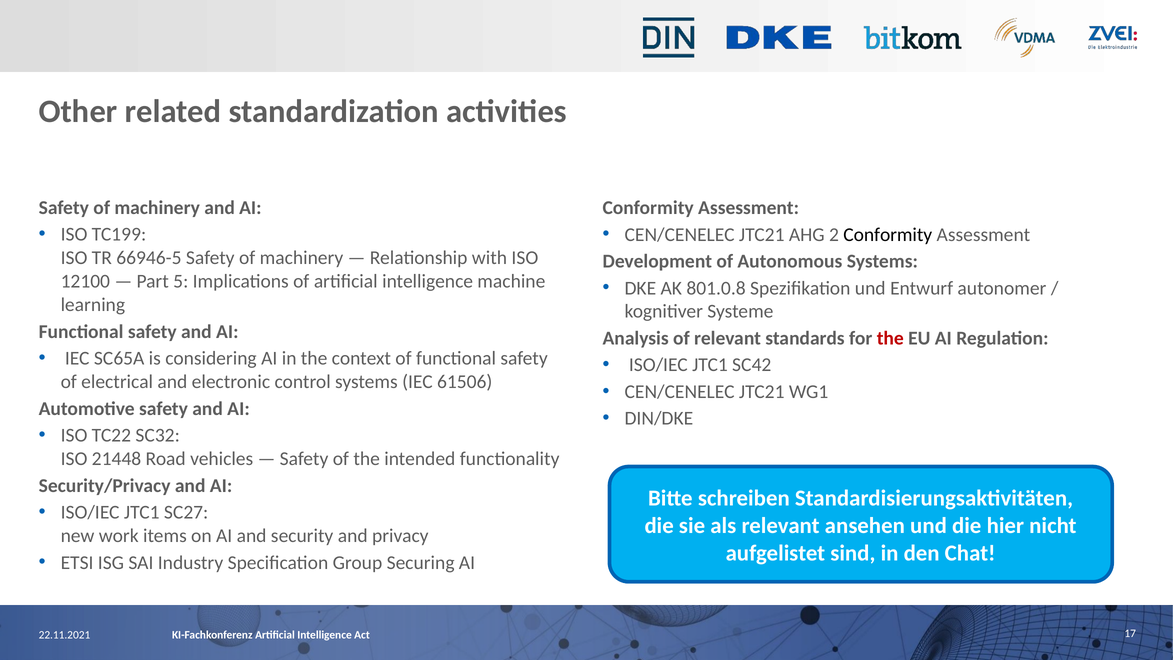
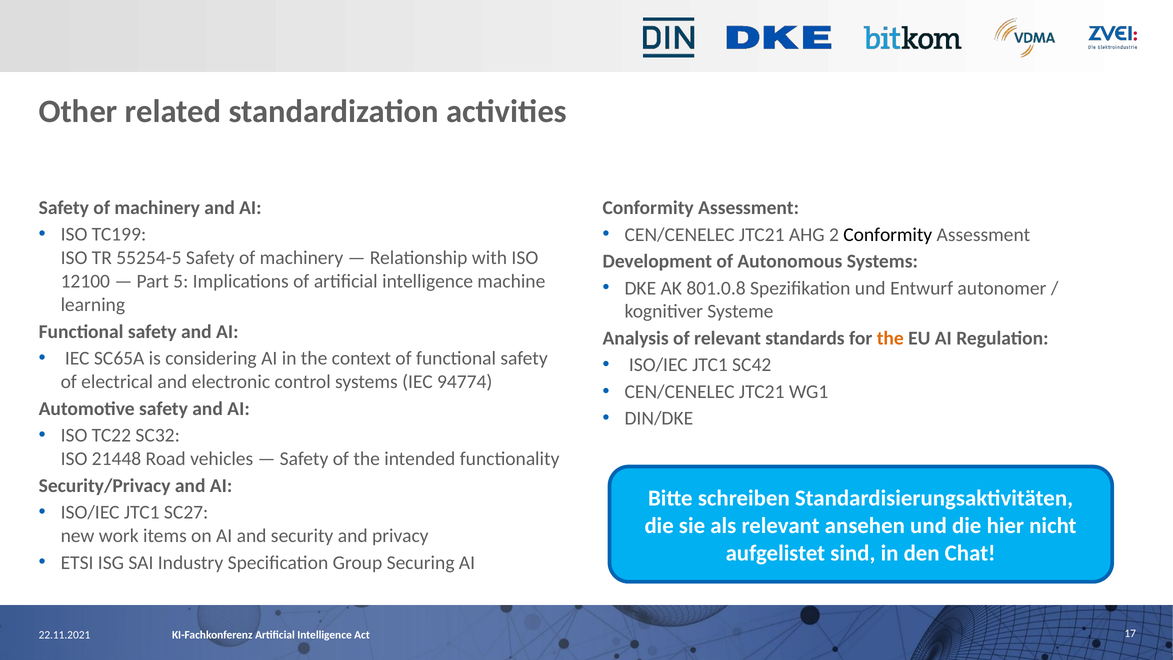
66946-5: 66946-5 -> 55254-5 (149, 258)
the colour: red -> orange (890, 338)
61506: 61506 -> 94774 (465, 382)
